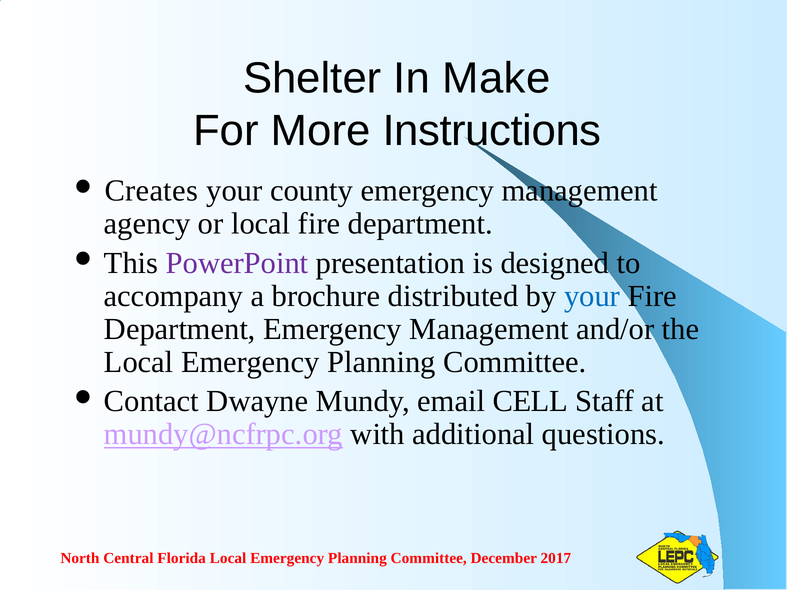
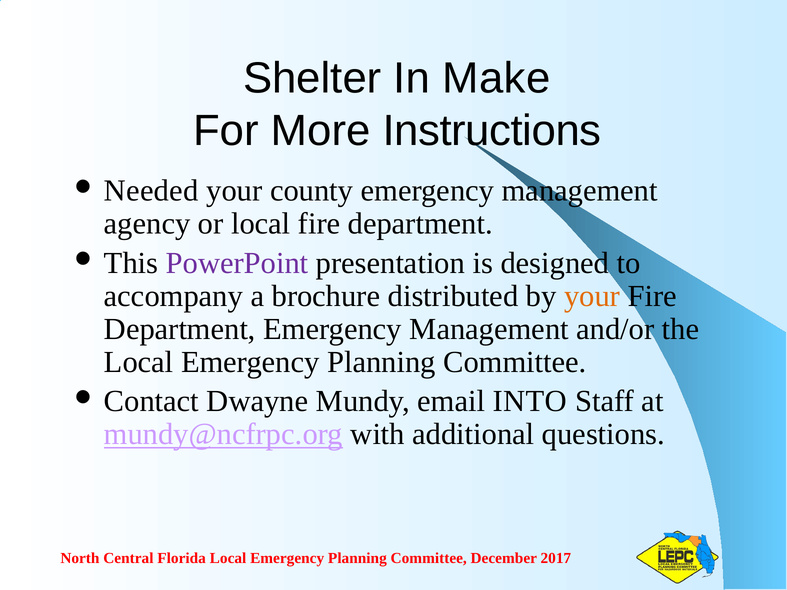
Creates: Creates -> Needed (151, 191)
your colour: blue -> orange (592, 296)
CELL: CELL -> INTO (530, 401)
